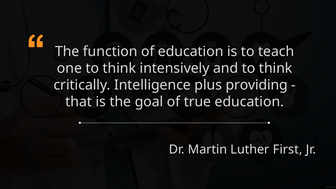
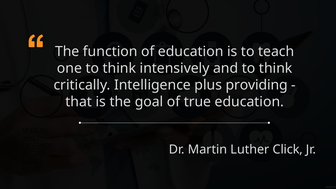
First: First -> Click (288, 149)
